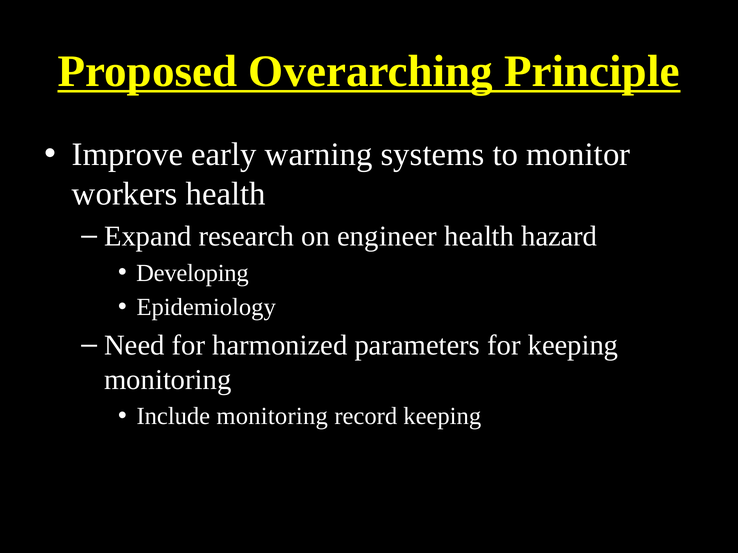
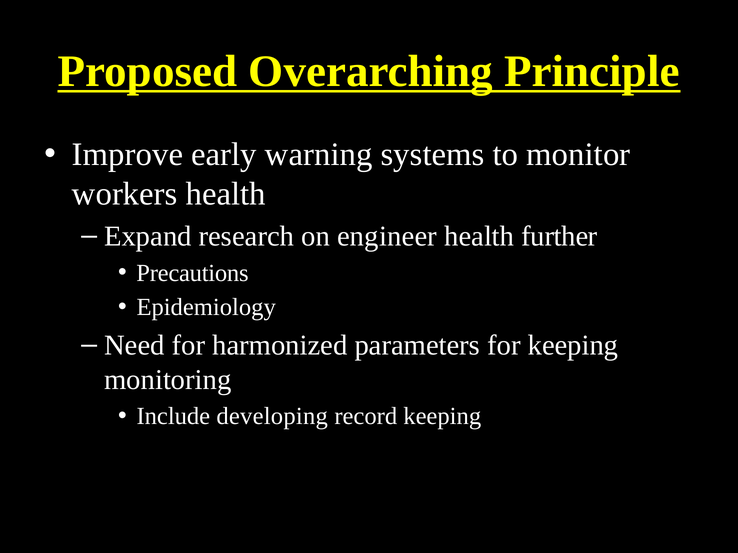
hazard: hazard -> further (559, 237)
Developing: Developing -> Precautions (192, 273)
Include monitoring: monitoring -> developing (272, 417)
